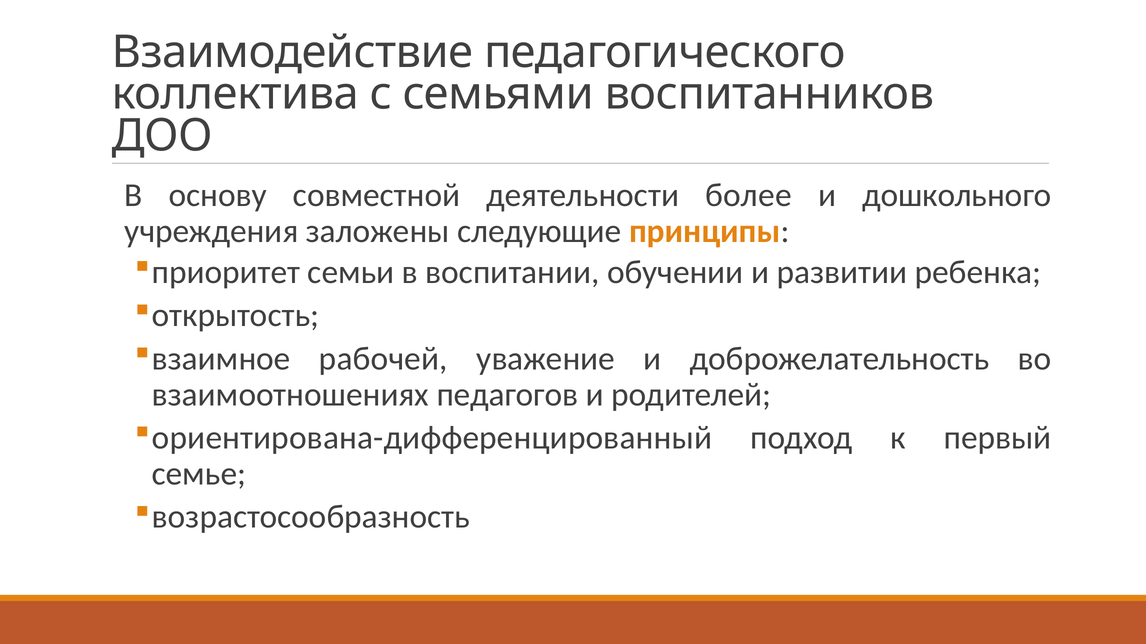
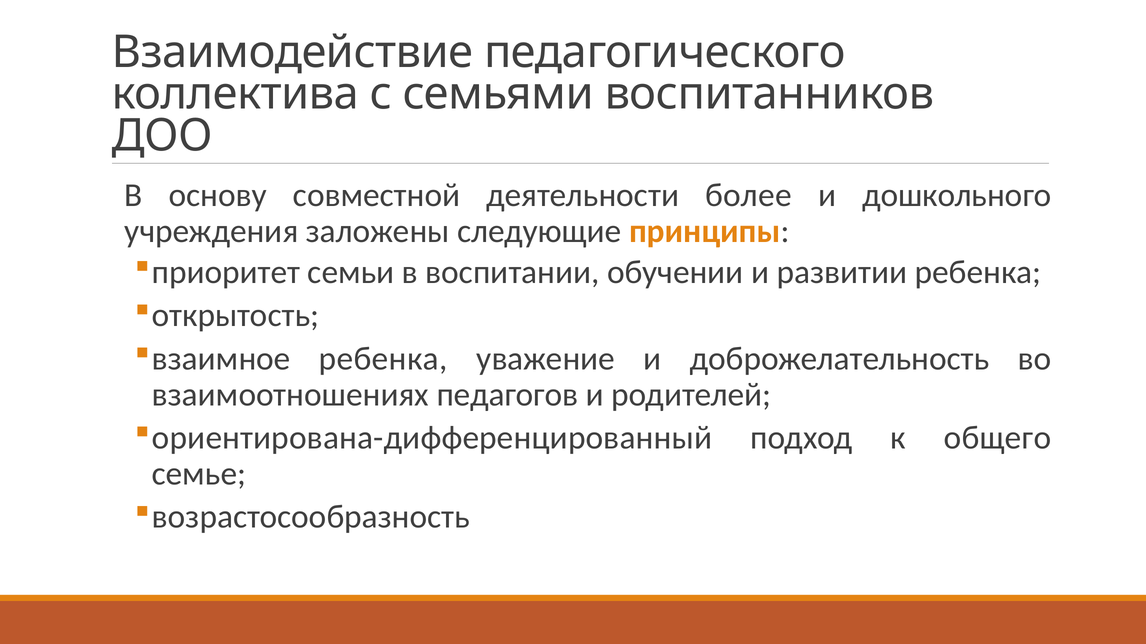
взаимное рабочей: рабочей -> ребенка (383, 359)
первый: первый -> общего (998, 438)
